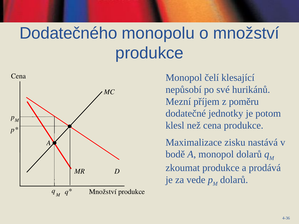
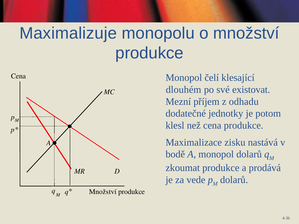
Dodatečného: Dodatečného -> Maximalizuje (68, 33)
nepůsobí: nepůsobí -> dlouhém (183, 90)
hurikánů: hurikánů -> existovat (251, 90)
poměru: poměru -> odhadu (244, 102)
